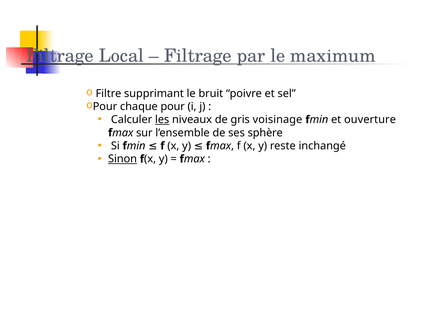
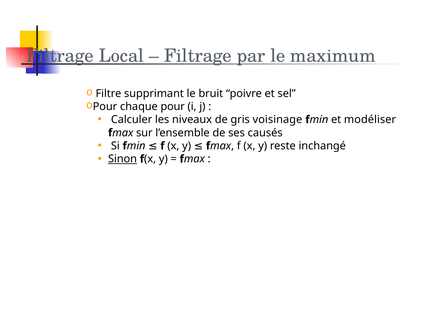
les underline: present -> none (162, 120)
ouverture: ouverture -> modéliser (370, 120)
sphère: sphère -> causés (265, 133)
